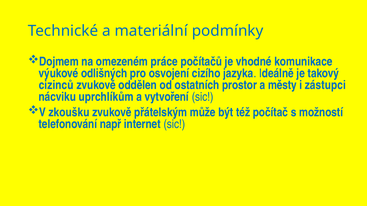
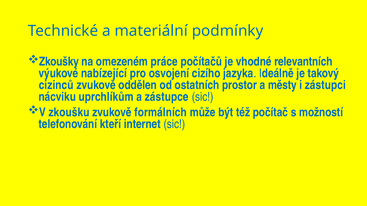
Dojmem: Dojmem -> Zkoušky (59, 62)
komunikace: komunikace -> relevantních (303, 62)
odlišných: odlišných -> nabízející (104, 73)
vytvoření: vytvoření -> zástupce (167, 97)
přátelským: přátelským -> formálních (161, 112)
např: např -> kteří (111, 124)
